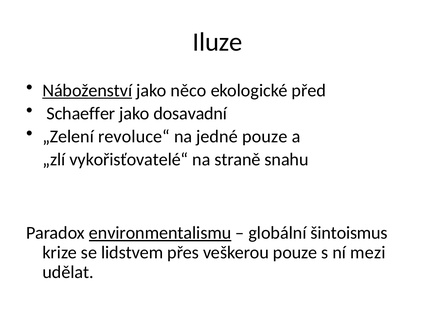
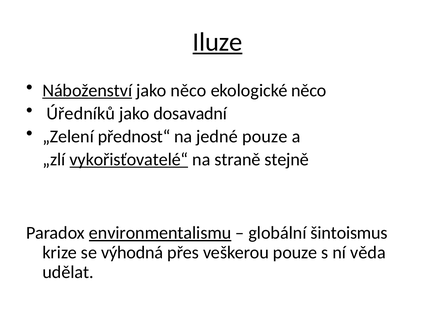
Iluze underline: none -> present (218, 42)
ekologické před: před -> něco (309, 90)
Schaeffer: Schaeffer -> Úředníků (81, 113)
revoluce“: revoluce“ -> přednost“ (134, 137)
vykořisťovatelé“ underline: none -> present (129, 160)
snahu: snahu -> stejně (287, 160)
lidstvem: lidstvem -> výhodná (132, 253)
mezi: mezi -> věda (368, 253)
